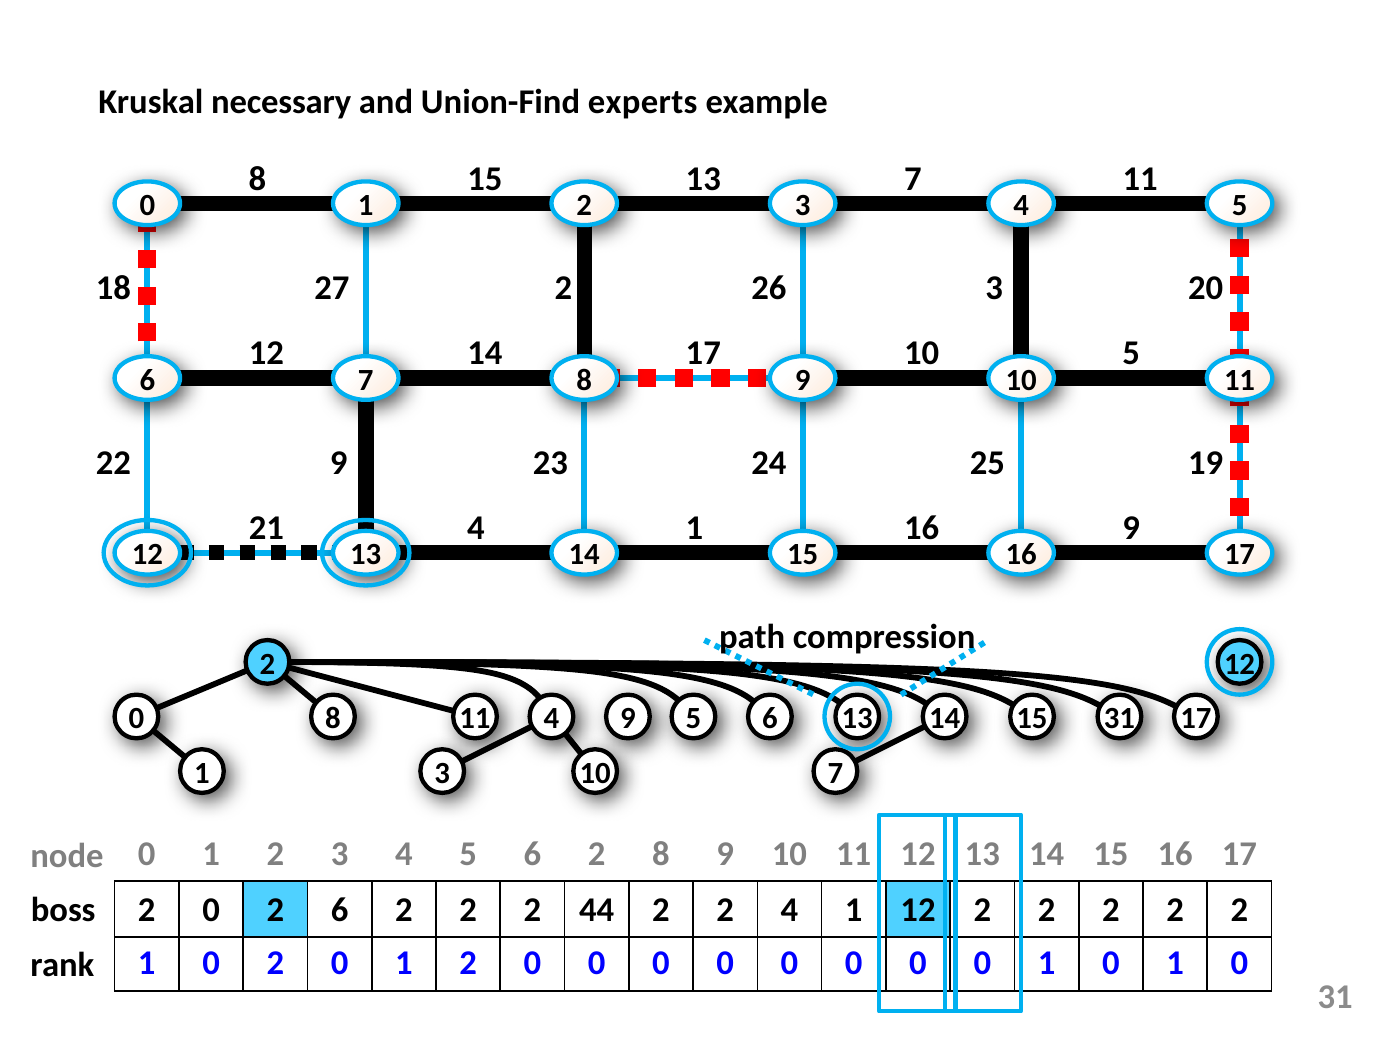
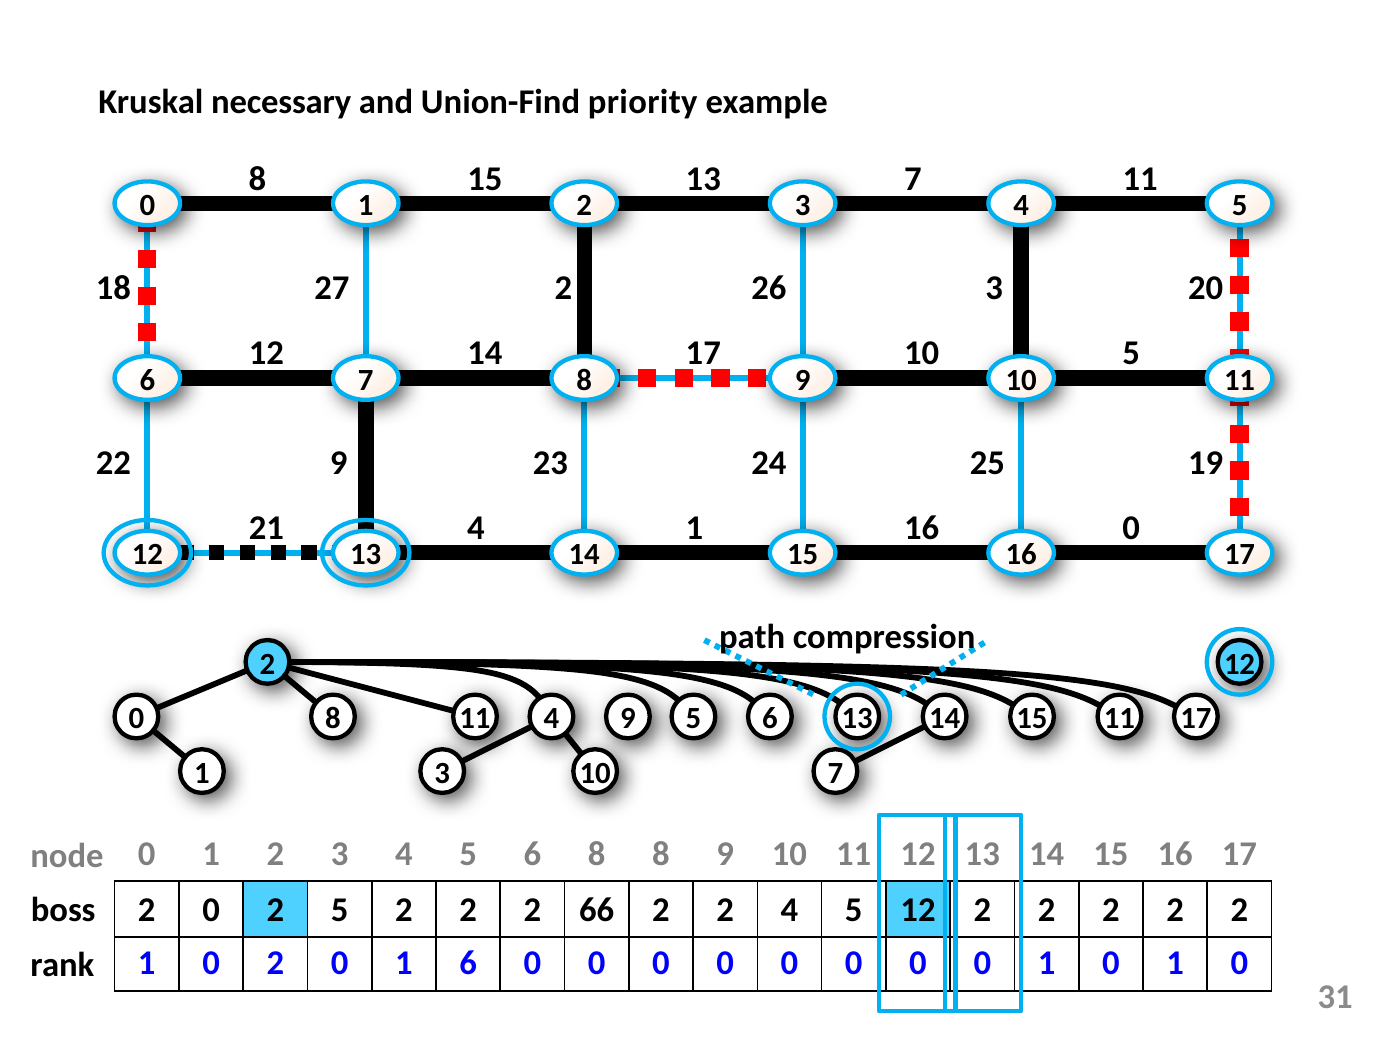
experts: experts -> priority (643, 102)
16 9: 9 -> 0 (1131, 528)
13 31: 31 -> 11 (1119, 719)
5 6 2: 2 -> 8 (597, 855)
2 6: 6 -> 5 (340, 910)
44: 44 -> 66 (597, 910)
2 4 1: 1 -> 5 (854, 910)
2 0 1 2: 2 -> 6 (468, 964)
